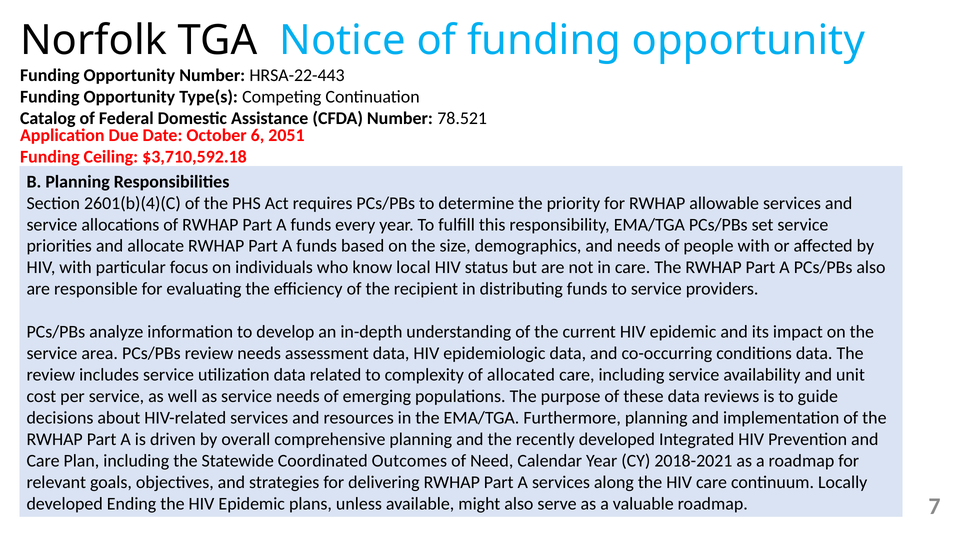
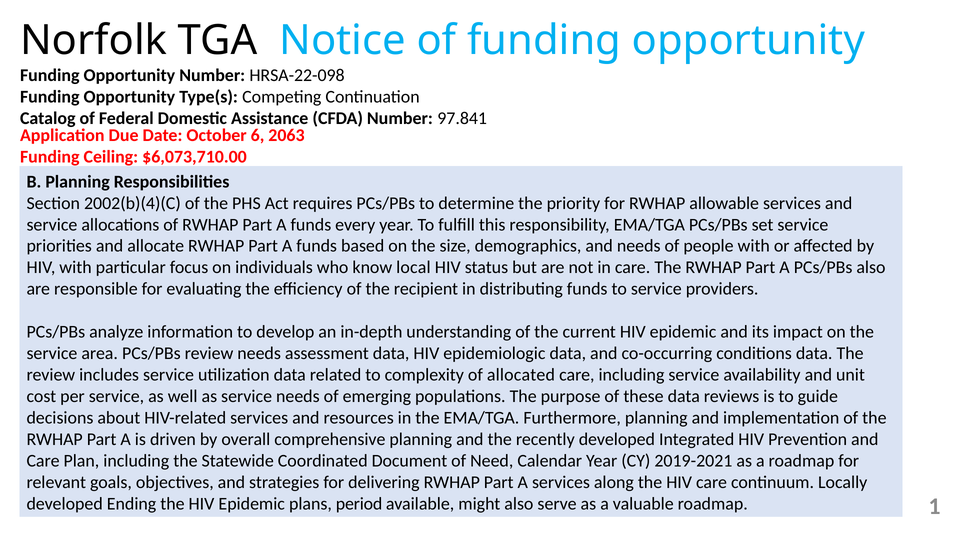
HRSA-22-443: HRSA-22-443 -> HRSA-22-098 (297, 75)
78.521: 78.521 -> 97.841 (462, 118)
2051: 2051 -> 2063 (286, 135)
$3,710,592.18: $3,710,592.18 -> $6,073,710.00 (195, 157)
2601(b)(4)(C: 2601(b)(4)(C -> 2002(b)(4)(C (132, 203)
Outcomes: Outcomes -> Document (409, 461)
2018-2021: 2018-2021 -> 2019-2021 (693, 461)
unless: unless -> period (359, 504)
7: 7 -> 1 (935, 507)
